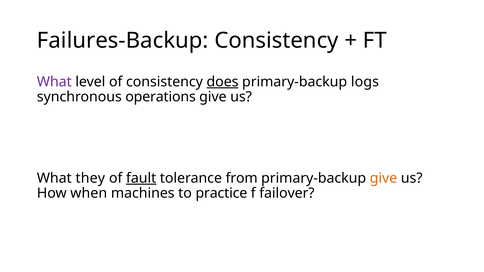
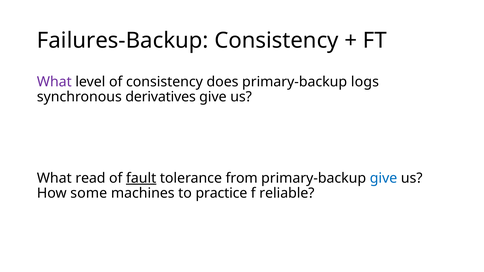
does underline: present -> none (223, 82)
operations: operations -> derivatives (161, 97)
they: they -> read (90, 178)
give colour: orange -> blue (384, 178)
when: when -> some (89, 194)
failover: failover -> reliable (287, 194)
